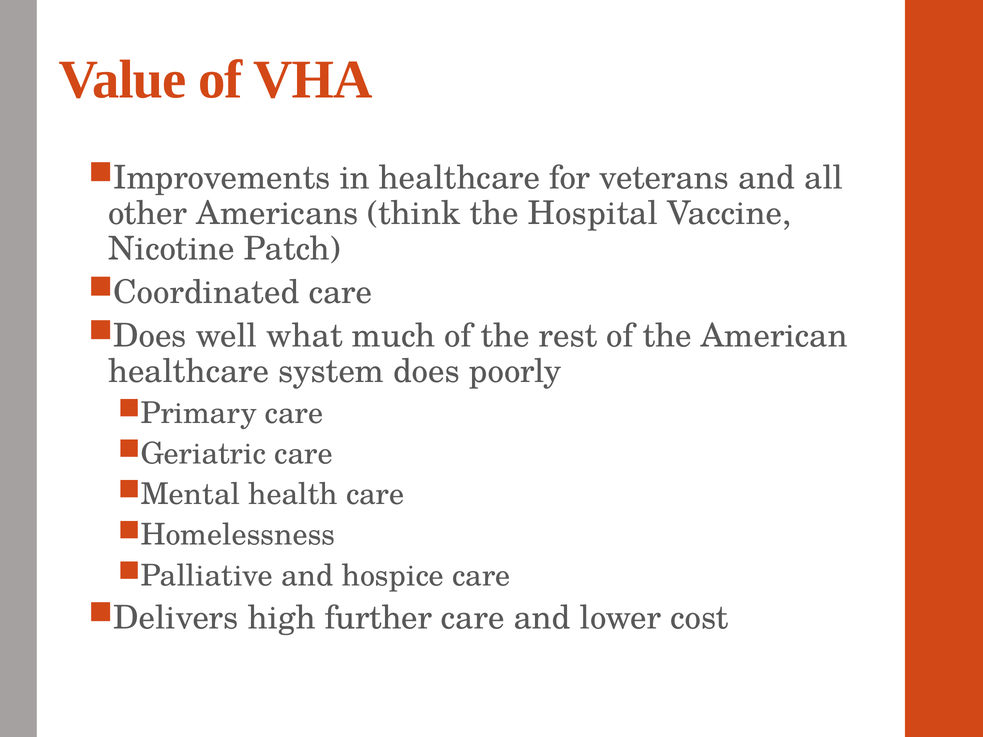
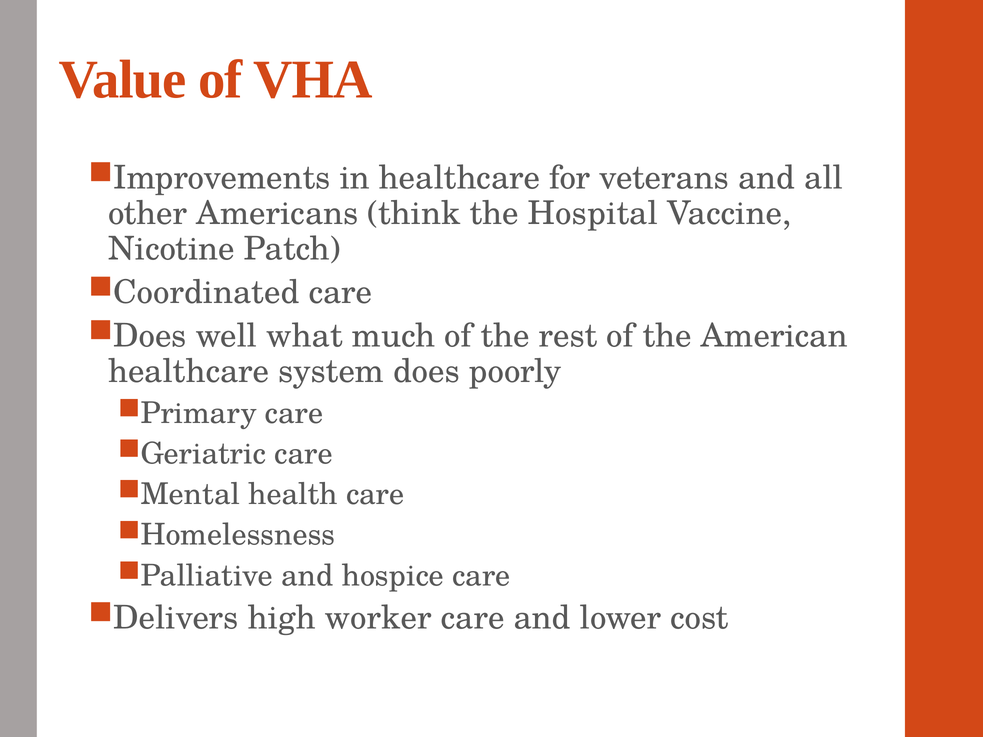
further: further -> worker (378, 618)
